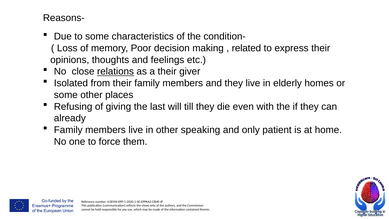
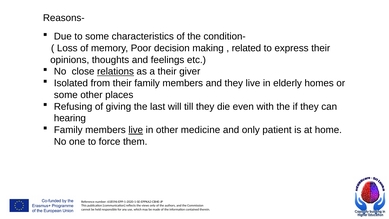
already: already -> hearing (70, 118)
live underline: none -> present (136, 130)
speaking: speaking -> medicine (201, 130)
